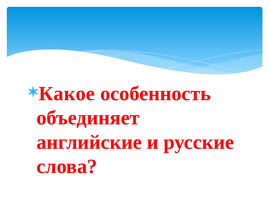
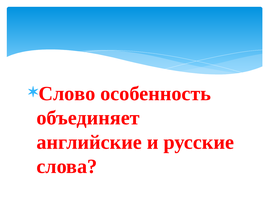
Какое: Какое -> Слово (67, 94)
